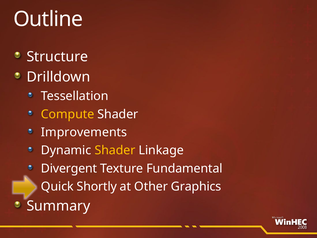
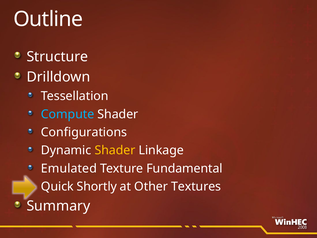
Compute colour: yellow -> light blue (68, 114)
Improvements: Improvements -> Configurations (84, 132)
Divergent: Divergent -> Emulated (69, 168)
Graphics: Graphics -> Textures (196, 186)
